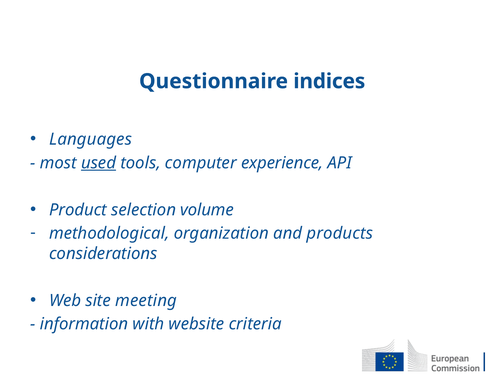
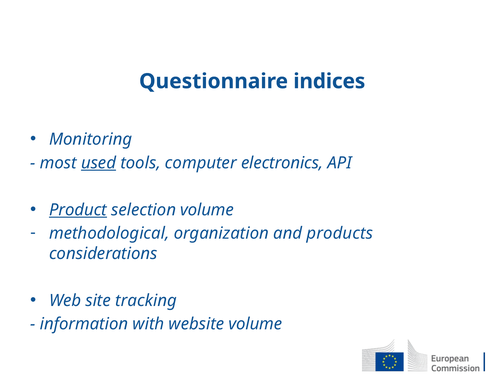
Languages: Languages -> Monitoring (91, 139)
experience: experience -> electronics (282, 162)
Product underline: none -> present (78, 209)
meeting: meeting -> tracking (146, 300)
website criteria: criteria -> volume (255, 323)
